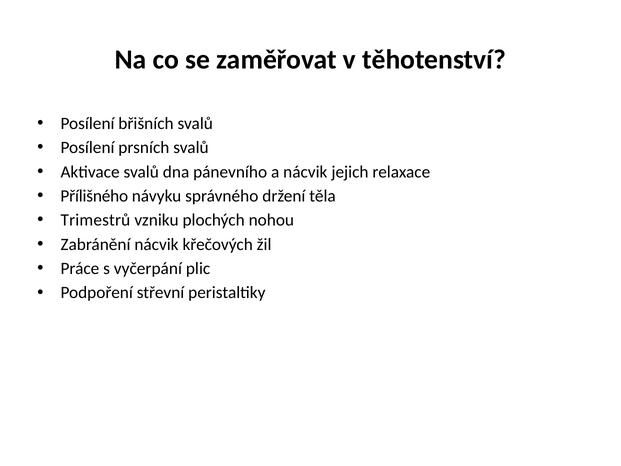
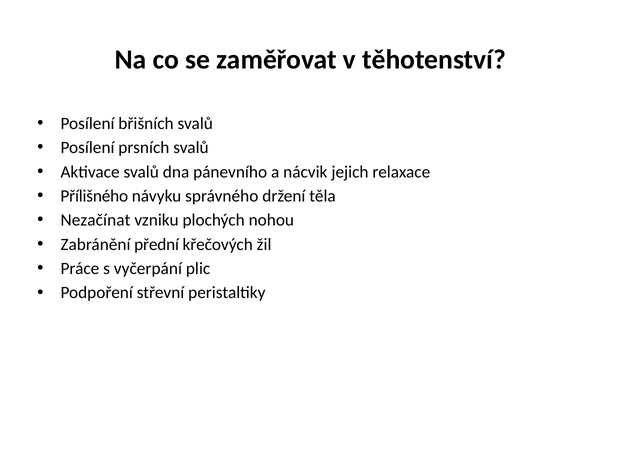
Trimestrů: Trimestrů -> Nezačínat (95, 220)
Zabránění nácvik: nácvik -> přední (157, 244)
